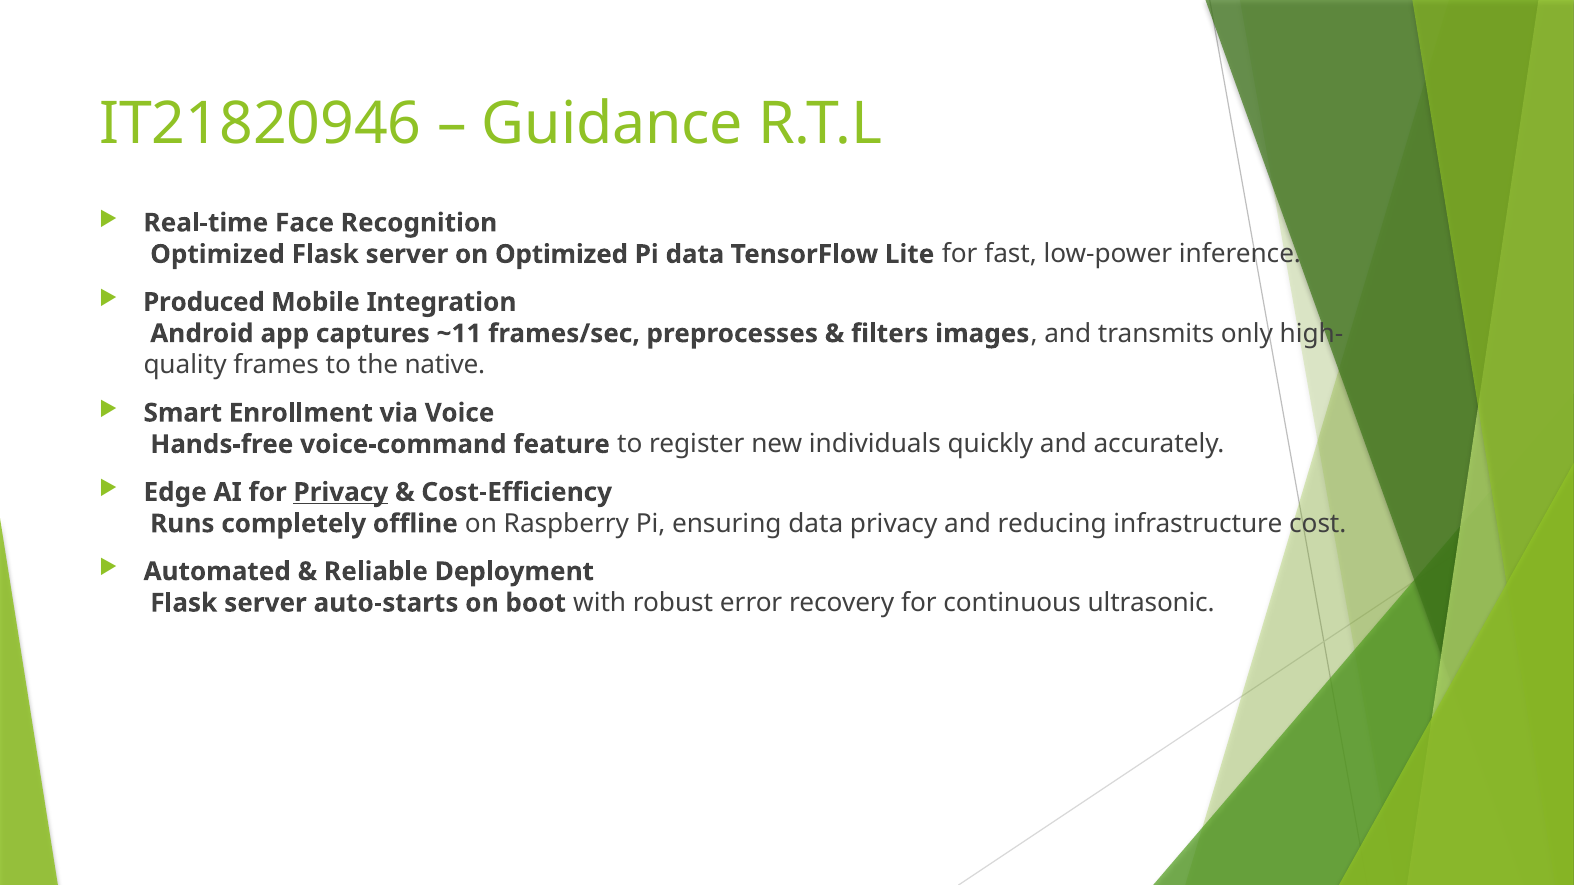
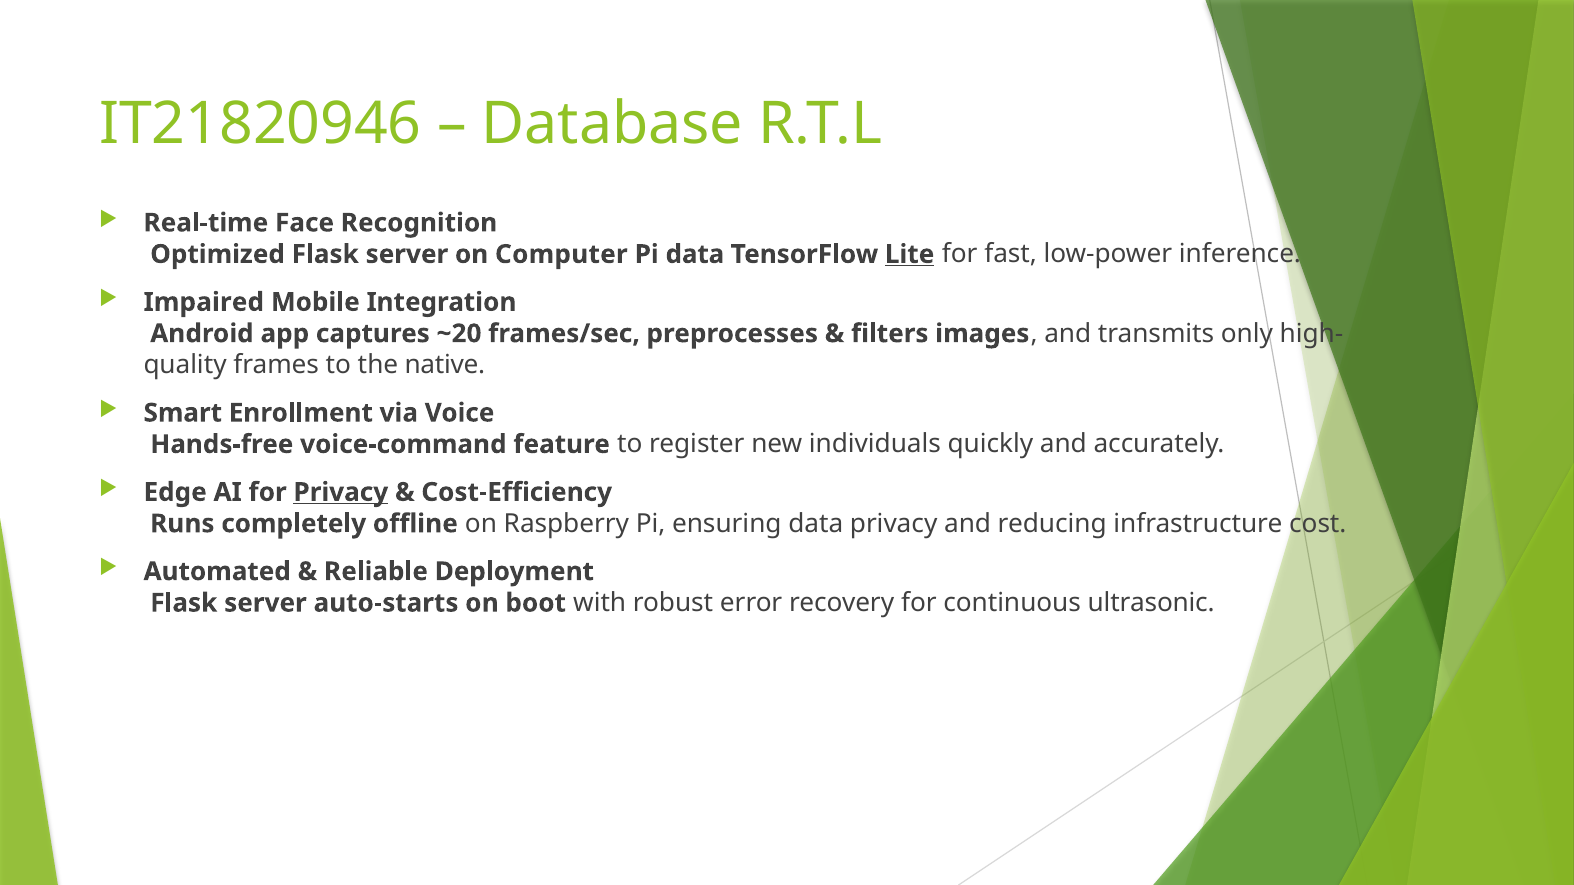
Guidance: Guidance -> Database (612, 124)
on Optimized: Optimized -> Computer (561, 254)
Lite underline: none -> present (910, 254)
Produced: Produced -> Impaired (204, 302)
~11: ~11 -> ~20 (459, 334)
